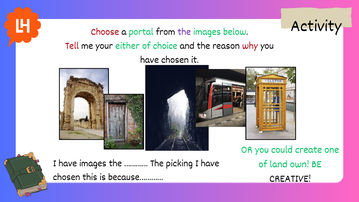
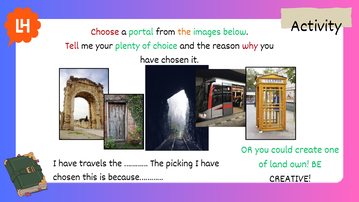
the colour: purple -> orange (184, 31)
either: either -> plenty (128, 45)
have images: images -> travels (93, 163)
